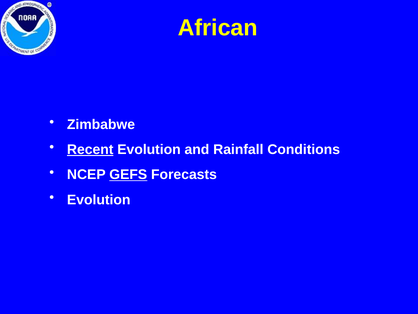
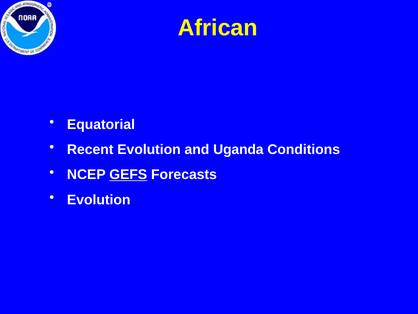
Zimbabwe: Zimbabwe -> Equatorial (101, 124)
Recent underline: present -> none (90, 149)
Rainfall: Rainfall -> Uganda (238, 149)
